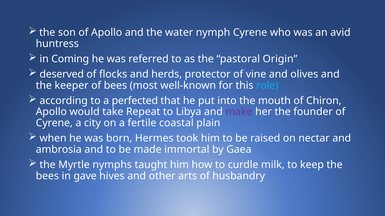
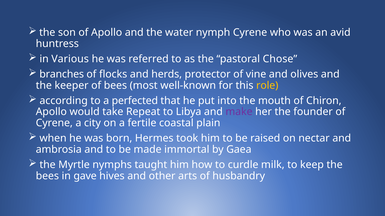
Coming: Coming -> Various (70, 59)
Origin: Origin -> Chose (280, 59)
deserved: deserved -> branches (62, 74)
role colour: light blue -> yellow (267, 86)
